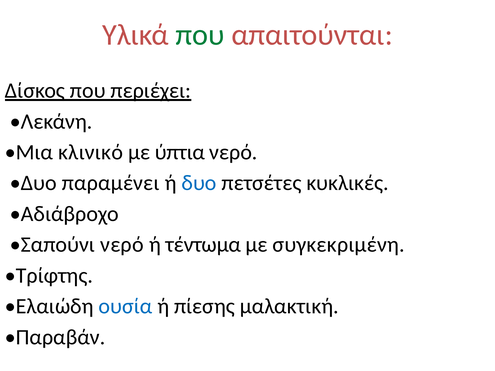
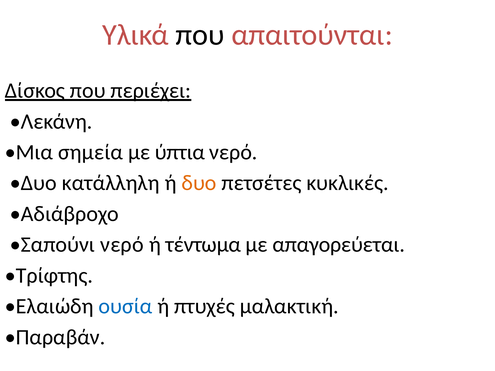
που colour: green -> black (200, 35)
κλινικό: κλινικό -> σημεία (91, 152)
παραμένει: παραμένει -> κατάλληλη (111, 183)
δυο colour: blue -> orange (199, 183)
συγκεκριμένη: συγκεκριμένη -> απαγορεύεται (339, 245)
πίεσης: πίεσης -> πτυχές (204, 307)
